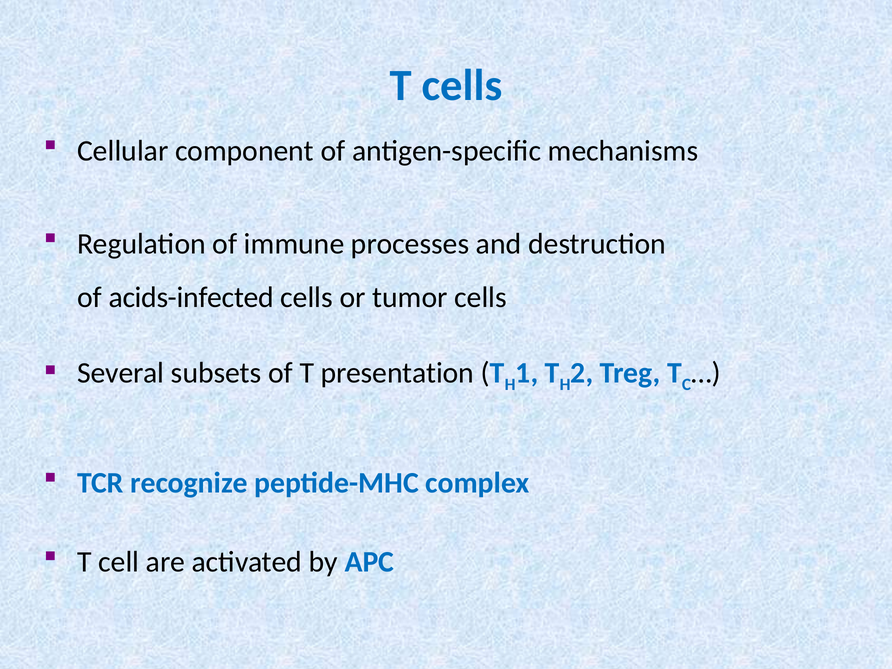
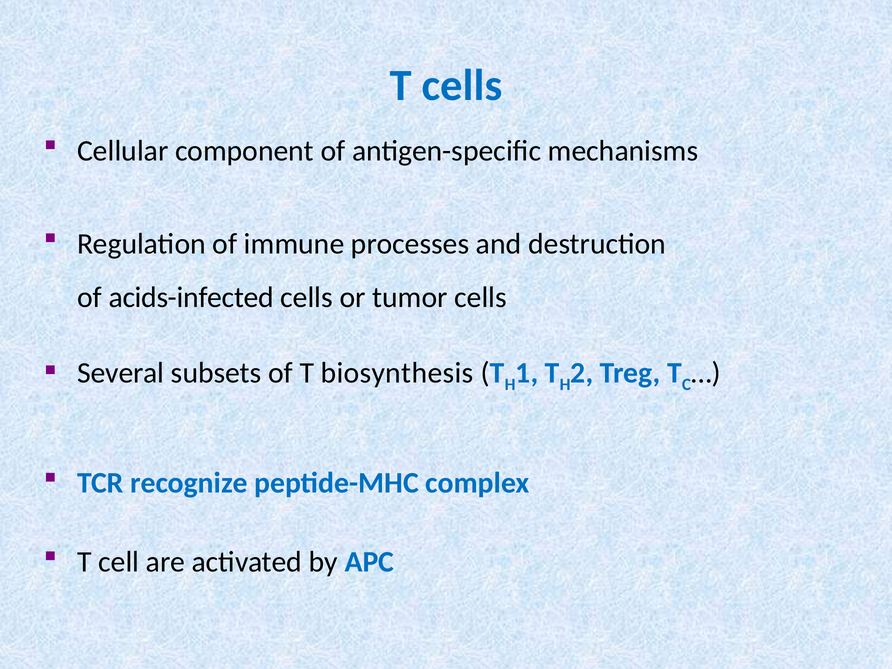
presentation: presentation -> biosynthesis (397, 373)
